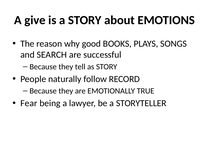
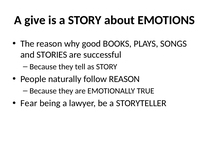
SEARCH: SEARCH -> STORIES (52, 55)
follow RECORD: RECORD -> REASON (124, 79)
